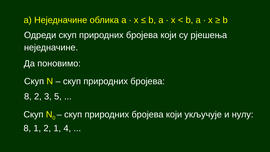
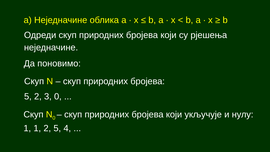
8: 8 -> 5 (28, 96)
3 5: 5 -> 0 (58, 96)
8: 8 -> 1 (27, 128)
2 1: 1 -> 5 (57, 128)
